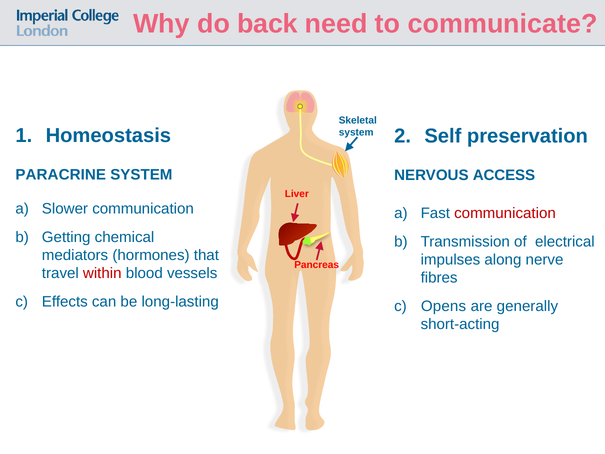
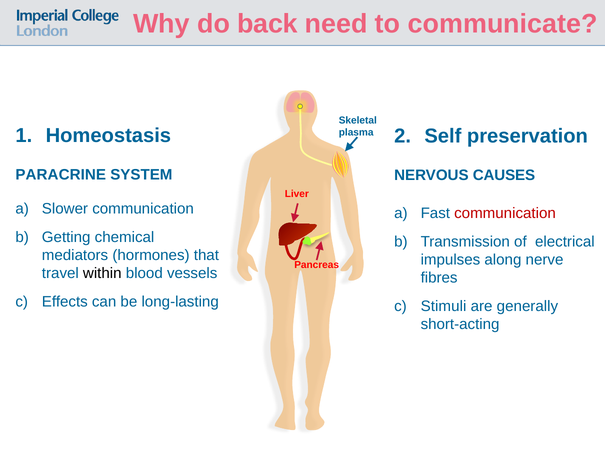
system: system -> plasma (356, 133)
ACCESS: ACCESS -> CAUSES (504, 175)
within colour: red -> black (102, 273)
Opens: Opens -> Stimuli (444, 306)
